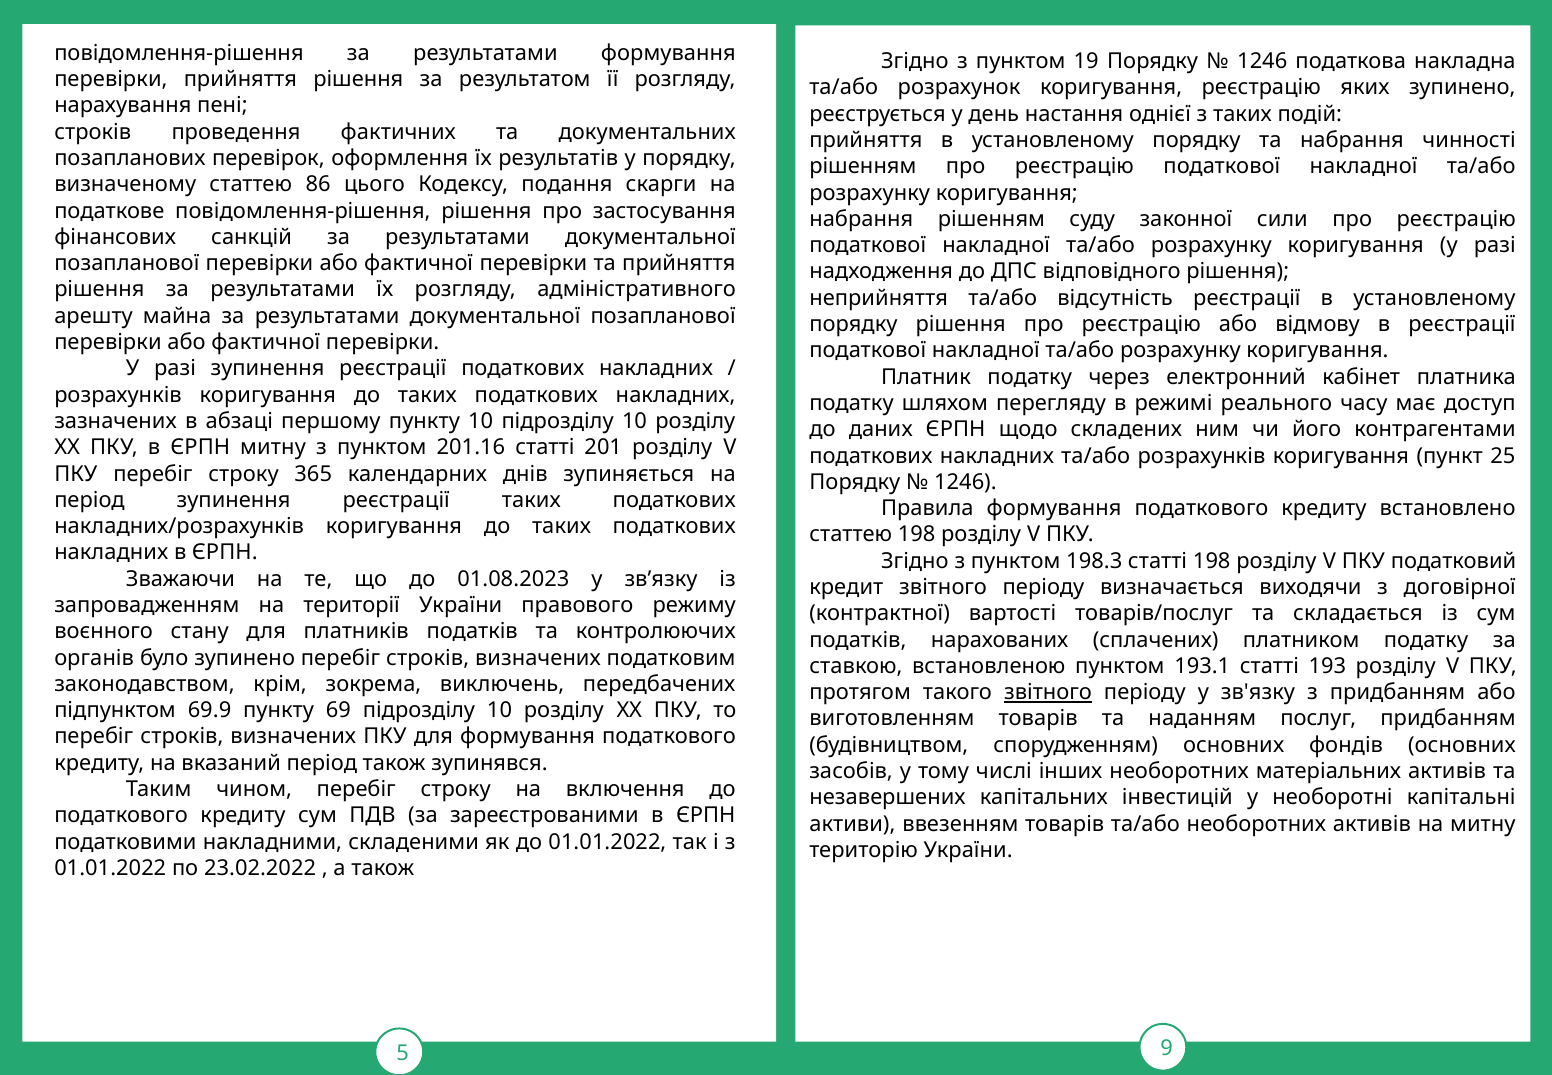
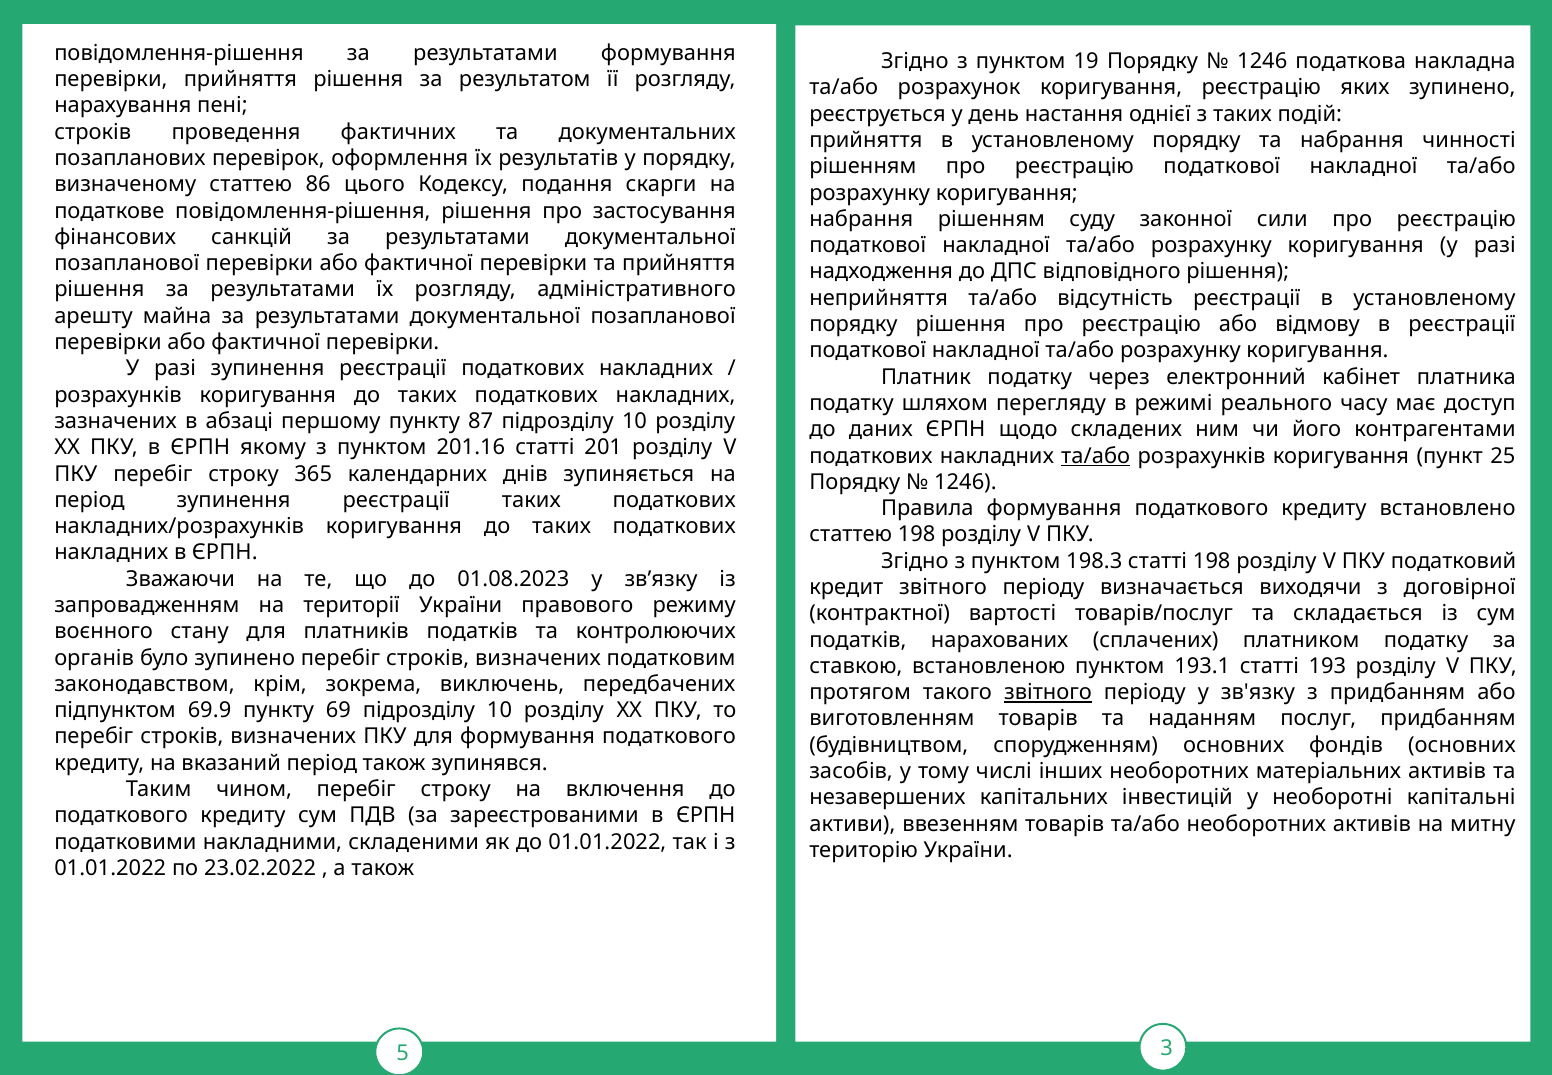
пункту 10: 10 -> 87 (481, 421)
ЄРПН митну: митну -> якому (273, 447)
та/або underline: none -> present (1096, 456)
9: 9 -> 3 (1167, 1048)
